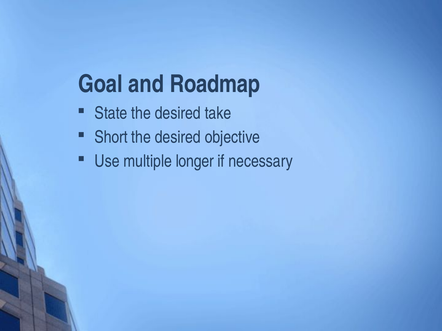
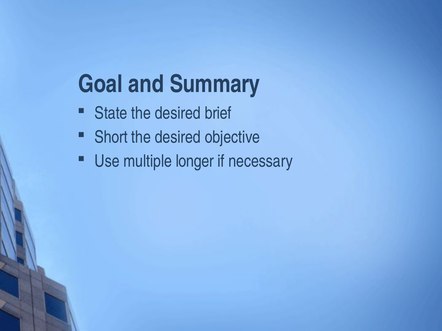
Roadmap: Roadmap -> Summary (215, 84)
take: take -> brief (218, 113)
